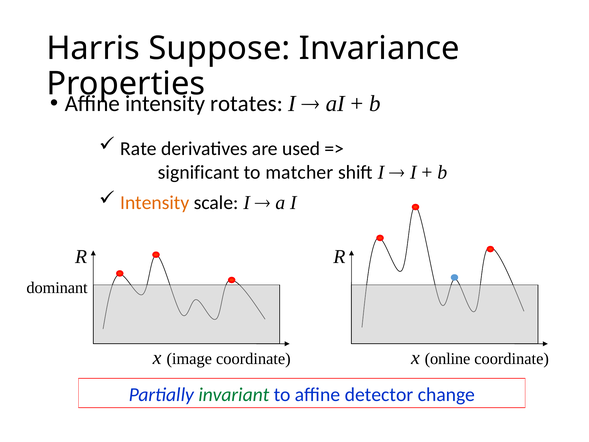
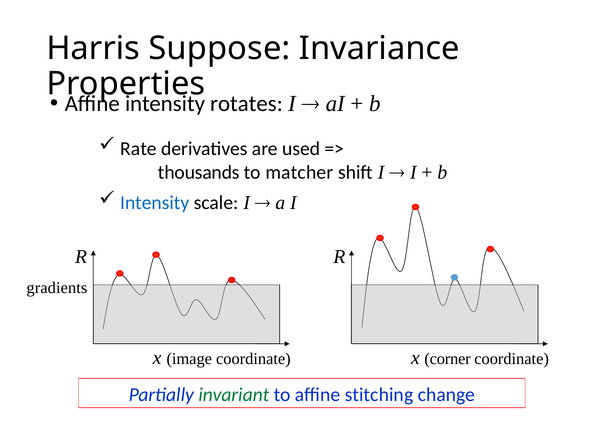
significant: significant -> thousands (199, 172)
Intensity colour: orange -> blue (155, 203)
dominant: dominant -> gradients (57, 288)
online: online -> corner (448, 358)
detector: detector -> stitching (379, 394)
